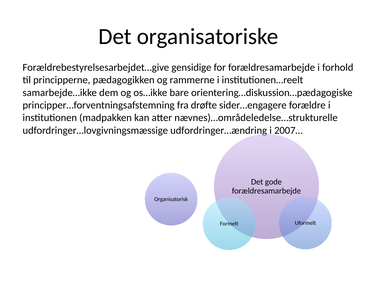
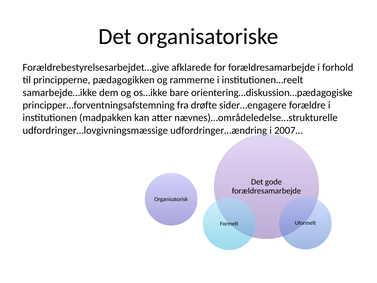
gensidige: gensidige -> afklarede (191, 67)
